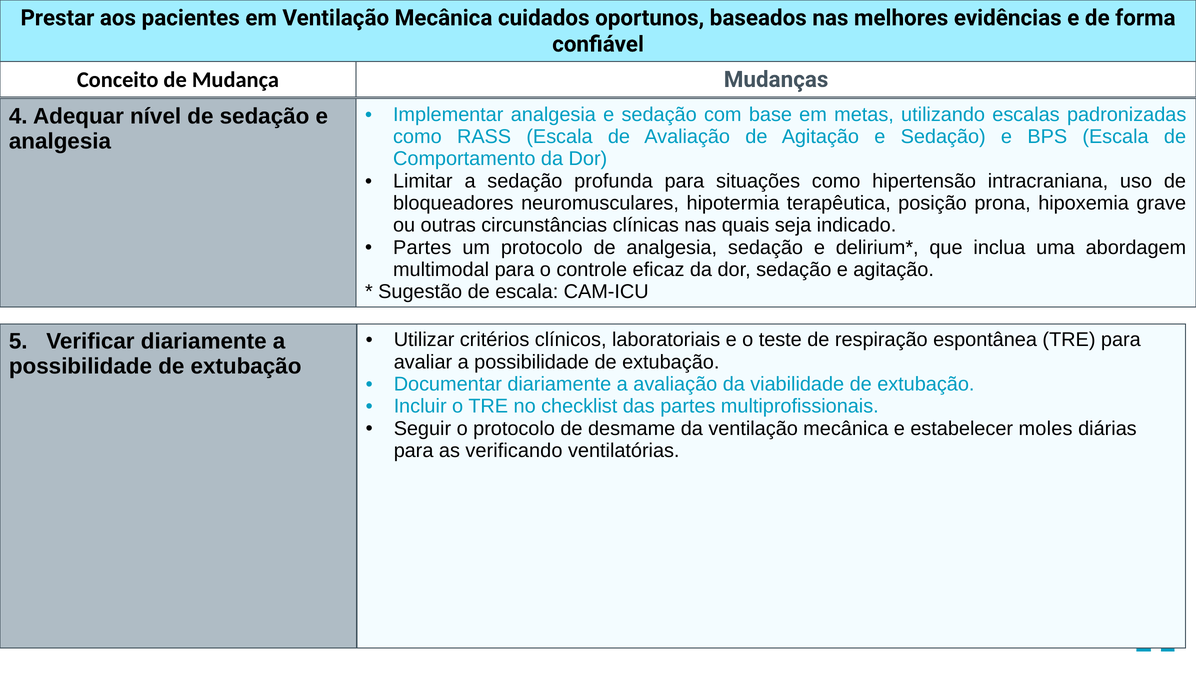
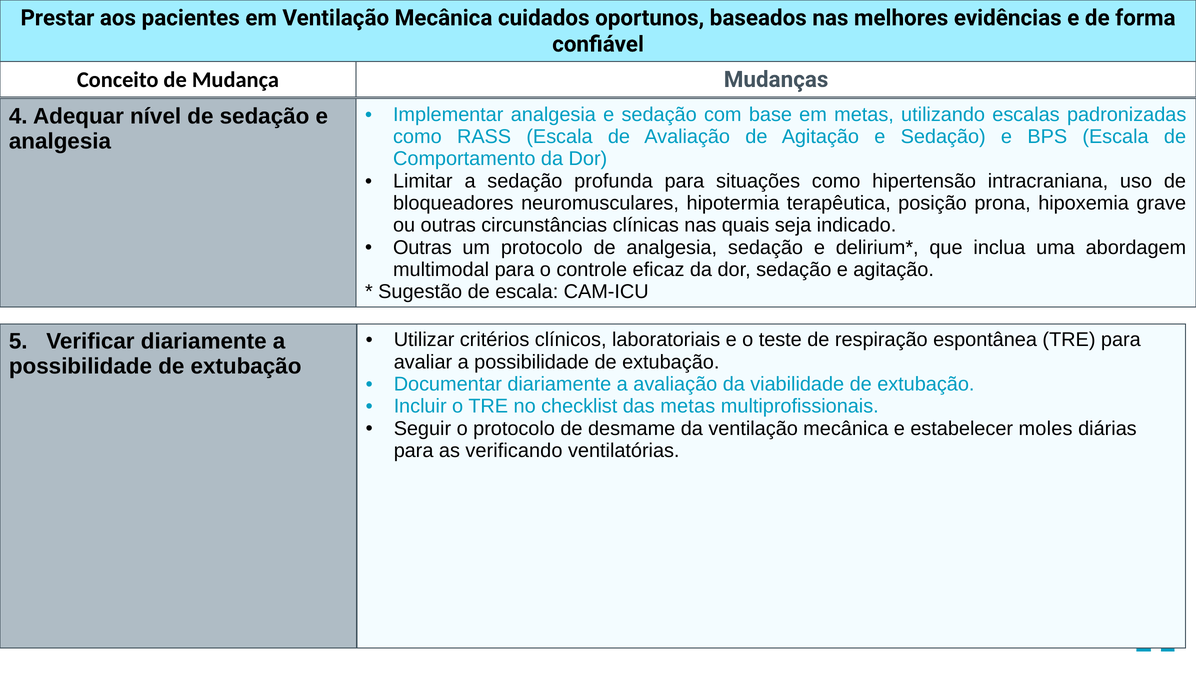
Partes: Partes -> Outras (422, 247)
das partes: partes -> metas (688, 406)
